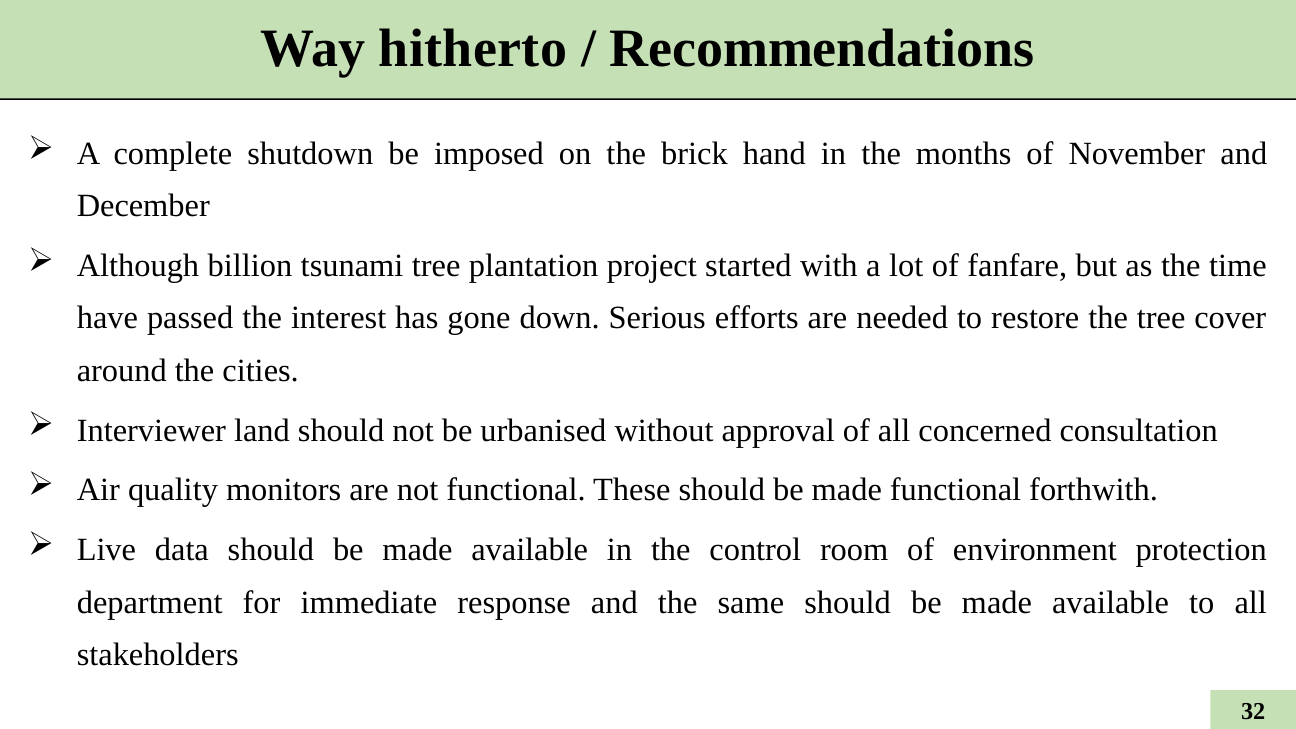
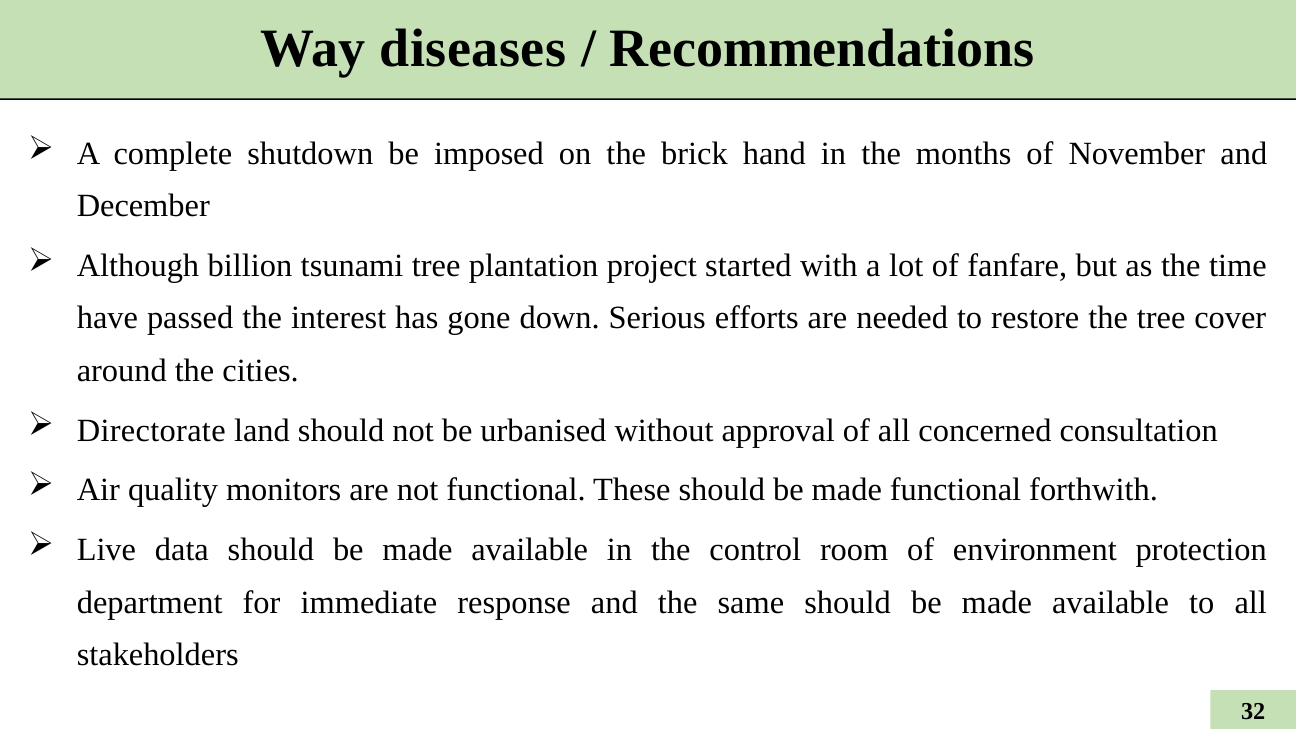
hitherto: hitherto -> diseases (473, 49)
Interviewer: Interviewer -> Directorate (151, 430)
